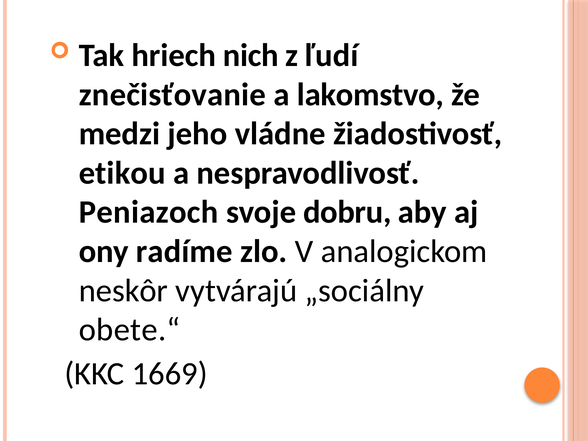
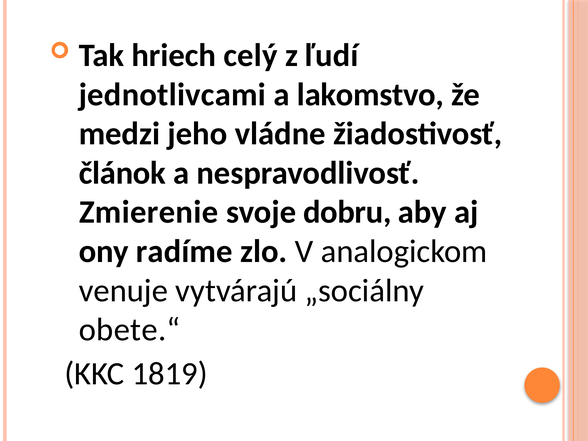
nich: nich -> celý (250, 55)
znečisťovanie: znečisťovanie -> jednotlivcami (172, 95)
etikou: etikou -> článok (122, 173)
Peniazoch: Peniazoch -> Zmierenie (149, 212)
neskôr: neskôr -> venuje (123, 291)
1669: 1669 -> 1819 (170, 374)
